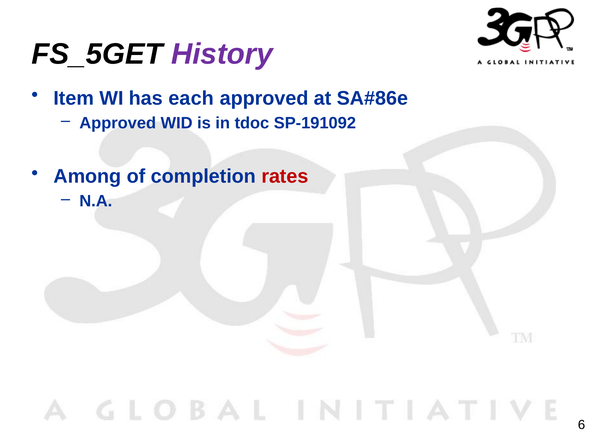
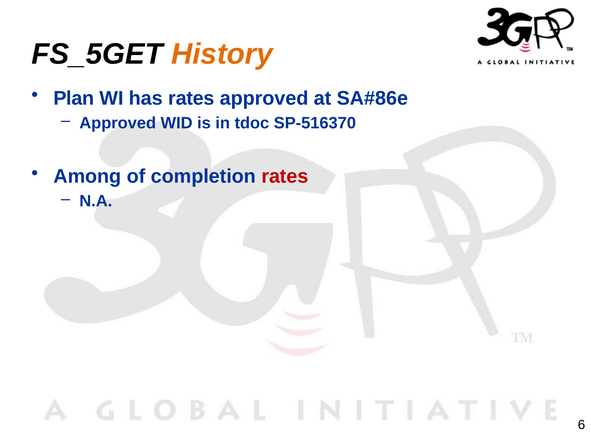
History colour: purple -> orange (222, 54)
Item: Item -> Plan (74, 98)
has each: each -> rates (191, 98)
SP-191092: SP-191092 -> SP-516370 (315, 123)
